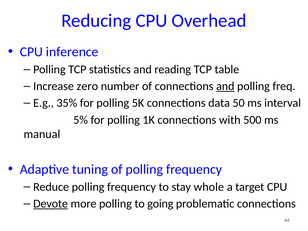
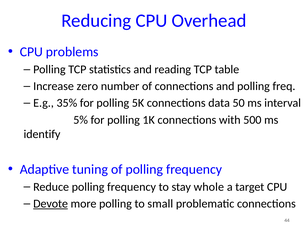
inference: inference -> problems (72, 52)
and underline: present -> none (225, 86)
manual: manual -> identify (42, 134)
going: going -> small (160, 204)
